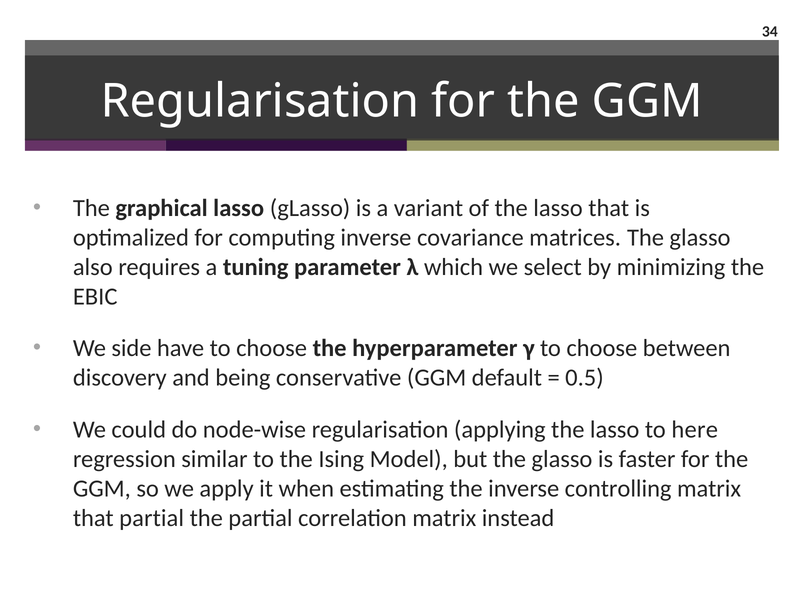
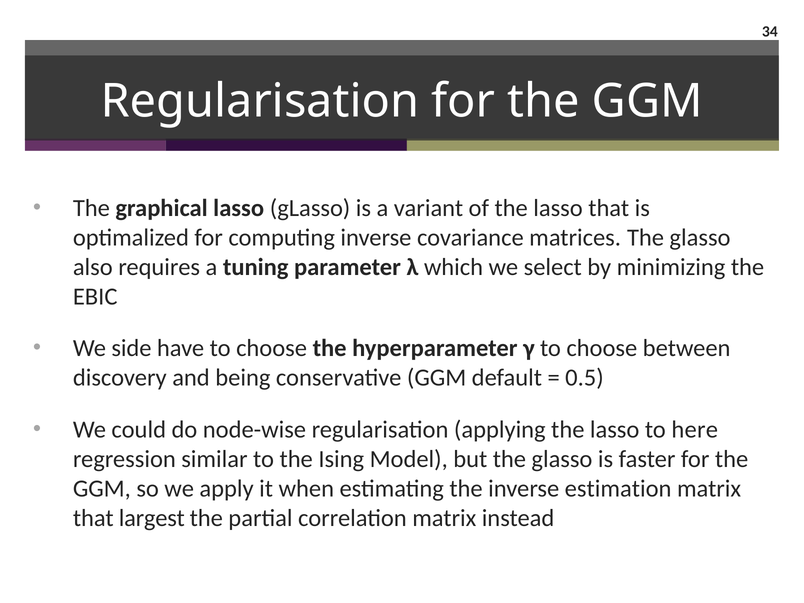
controlling: controlling -> estimation (618, 489)
that partial: partial -> largest (152, 518)
